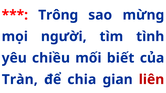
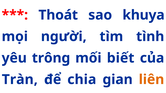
Trông: Trông -> Thoát (58, 15)
mừng: mừng -> khuya (144, 15)
chiều: chiều -> trông (51, 58)
liên colour: red -> orange (151, 80)
